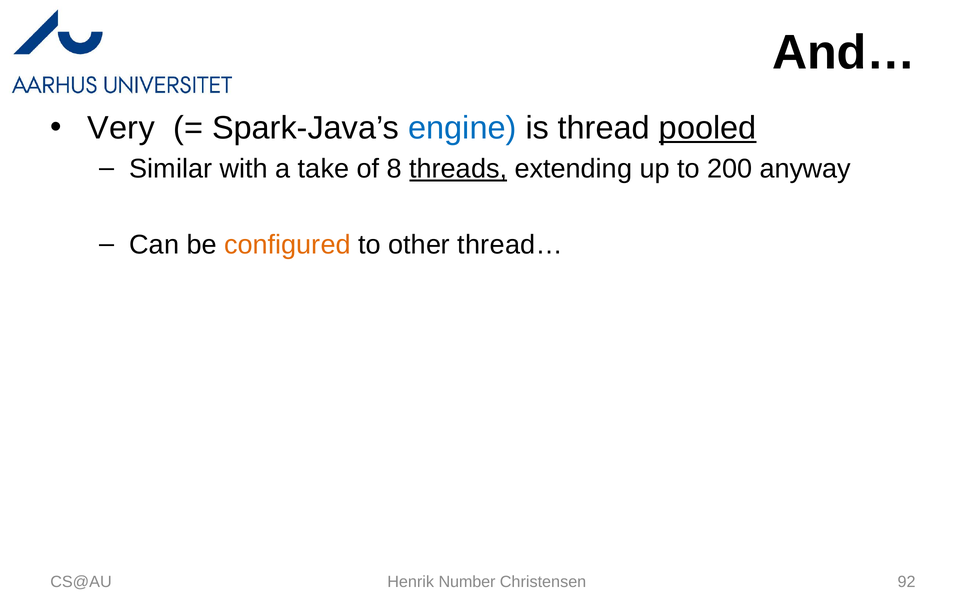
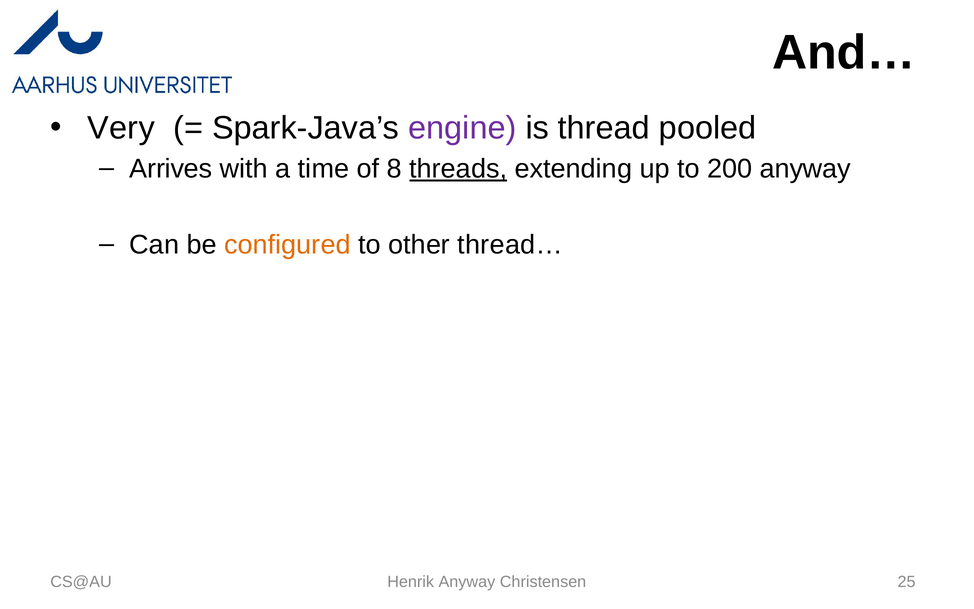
engine colour: blue -> purple (462, 128)
pooled underline: present -> none (708, 128)
Similar: Similar -> Arrives (171, 169)
take: take -> time (324, 169)
Henrik Number: Number -> Anyway (467, 582)
92: 92 -> 25 (907, 582)
